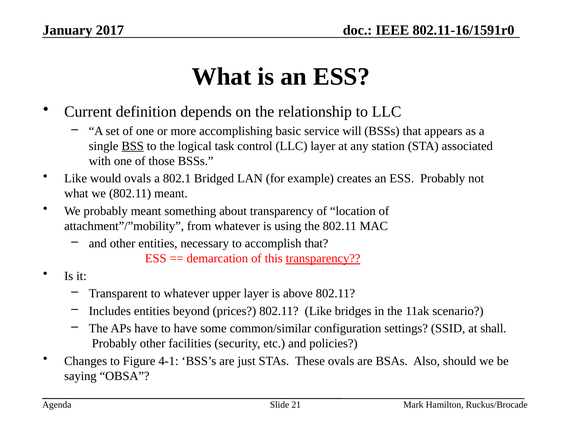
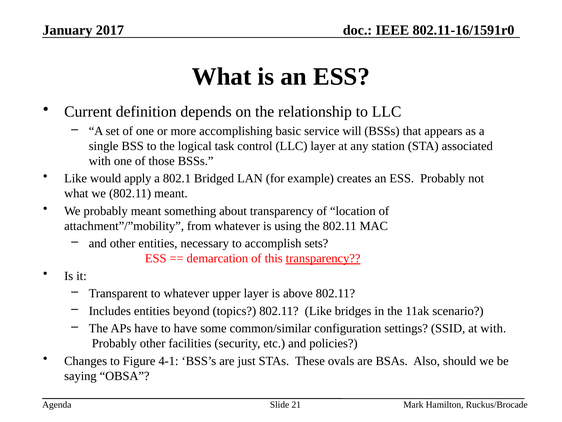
BSS underline: present -> none (133, 146)
would ovals: ovals -> apply (138, 178)
accomplish that: that -> sets (316, 243)
prices: prices -> topics (234, 311)
at shall: shall -> with (493, 328)
